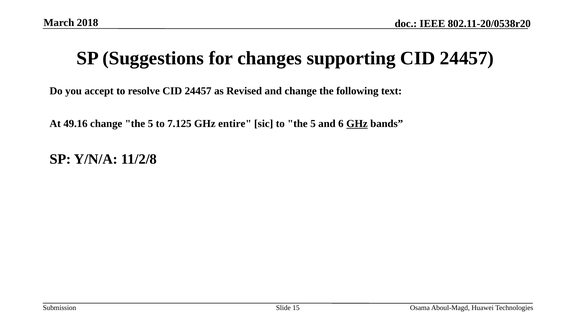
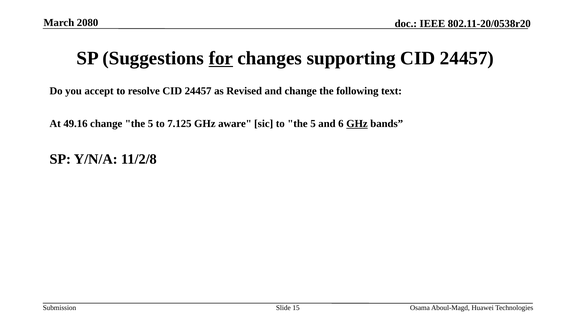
2018: 2018 -> 2080 (88, 23)
for underline: none -> present (221, 58)
entire: entire -> aware (235, 124)
